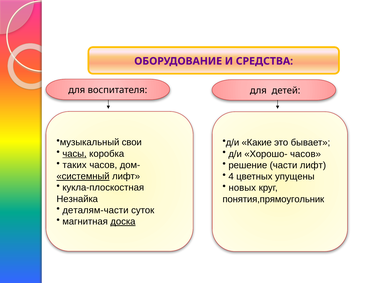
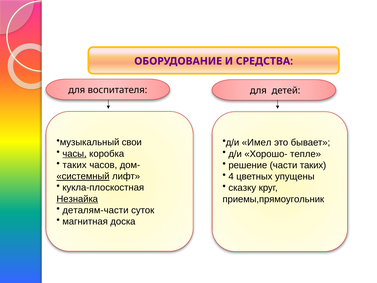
Какие: Какие -> Имел (257, 142)
Хорошо- часов: часов -> тепле (306, 154)
части лифт: лифт -> таких (313, 165)
новых: новых -> сказку (242, 188)
Незнайка underline: none -> present (77, 199)
понятия,прямоугольник: понятия,прямоугольник -> приемы,прямоугольник (273, 199)
доска underline: present -> none (123, 221)
